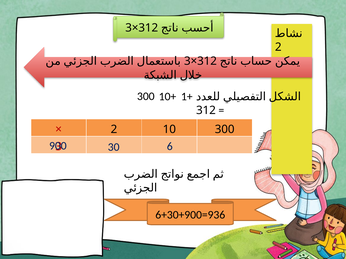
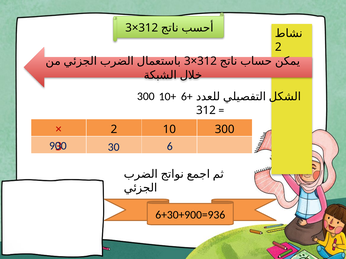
1+: 1+ -> 6+ (187, 97)
